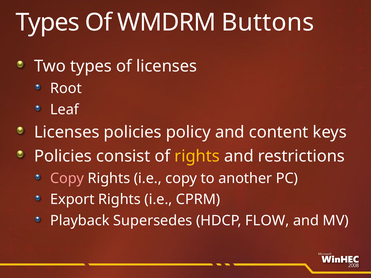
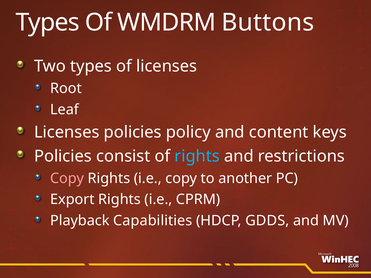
rights colour: yellow -> light blue (197, 156)
Supersedes: Supersedes -> Capabilities (153, 221)
FLOW: FLOW -> GDDS (267, 221)
